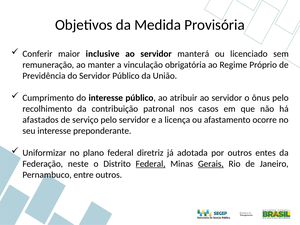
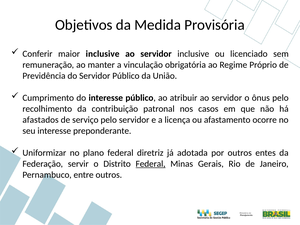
servidor manterá: manterá -> inclusive (193, 54)
neste: neste -> servir (78, 164)
Gerais underline: present -> none (211, 164)
